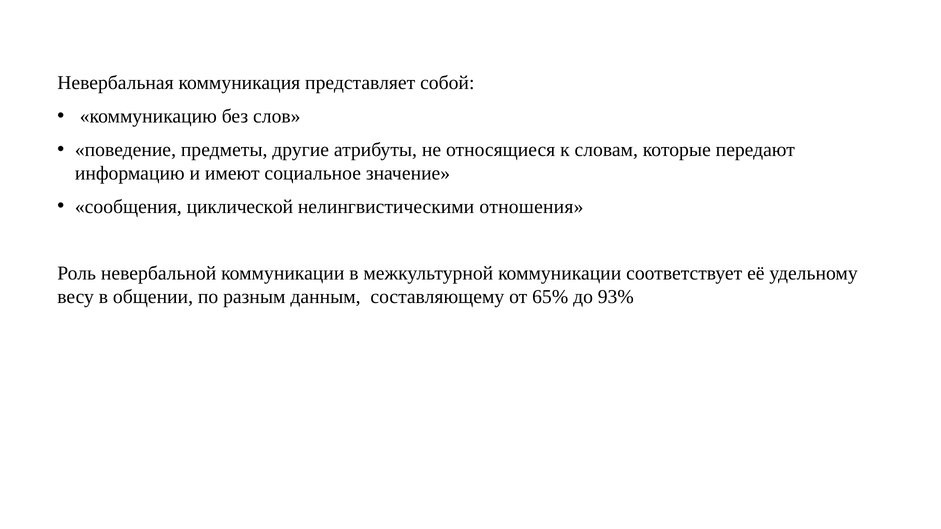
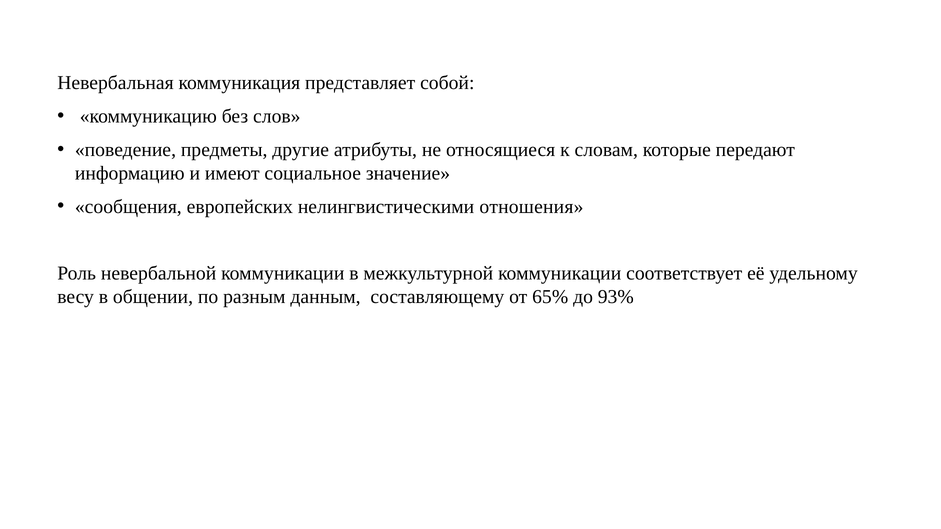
циклической: циклической -> европейских (240, 207)
